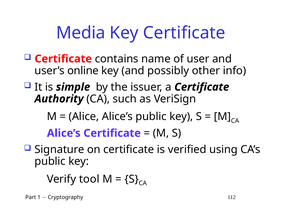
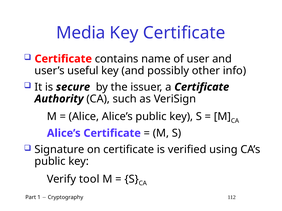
online: online -> useful (83, 71)
simple: simple -> secure (73, 87)
